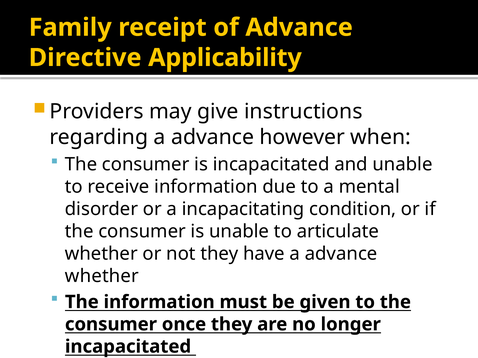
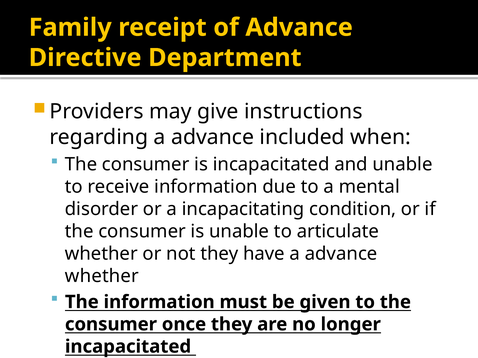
Applicability: Applicability -> Department (225, 58)
however: however -> included (302, 137)
